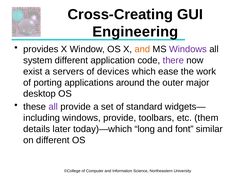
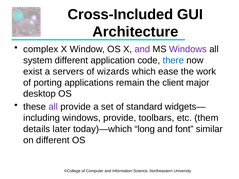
Cross-Creating: Cross-Creating -> Cross-Included (120, 14)
Engineering: Engineering -> Architecture (135, 32)
provides: provides -> complex (41, 49)
and colour: orange -> purple (142, 49)
there colour: purple -> blue (173, 60)
devices: devices -> wizards (113, 72)
around: around -> remain (130, 83)
outer: outer -> client (173, 83)
